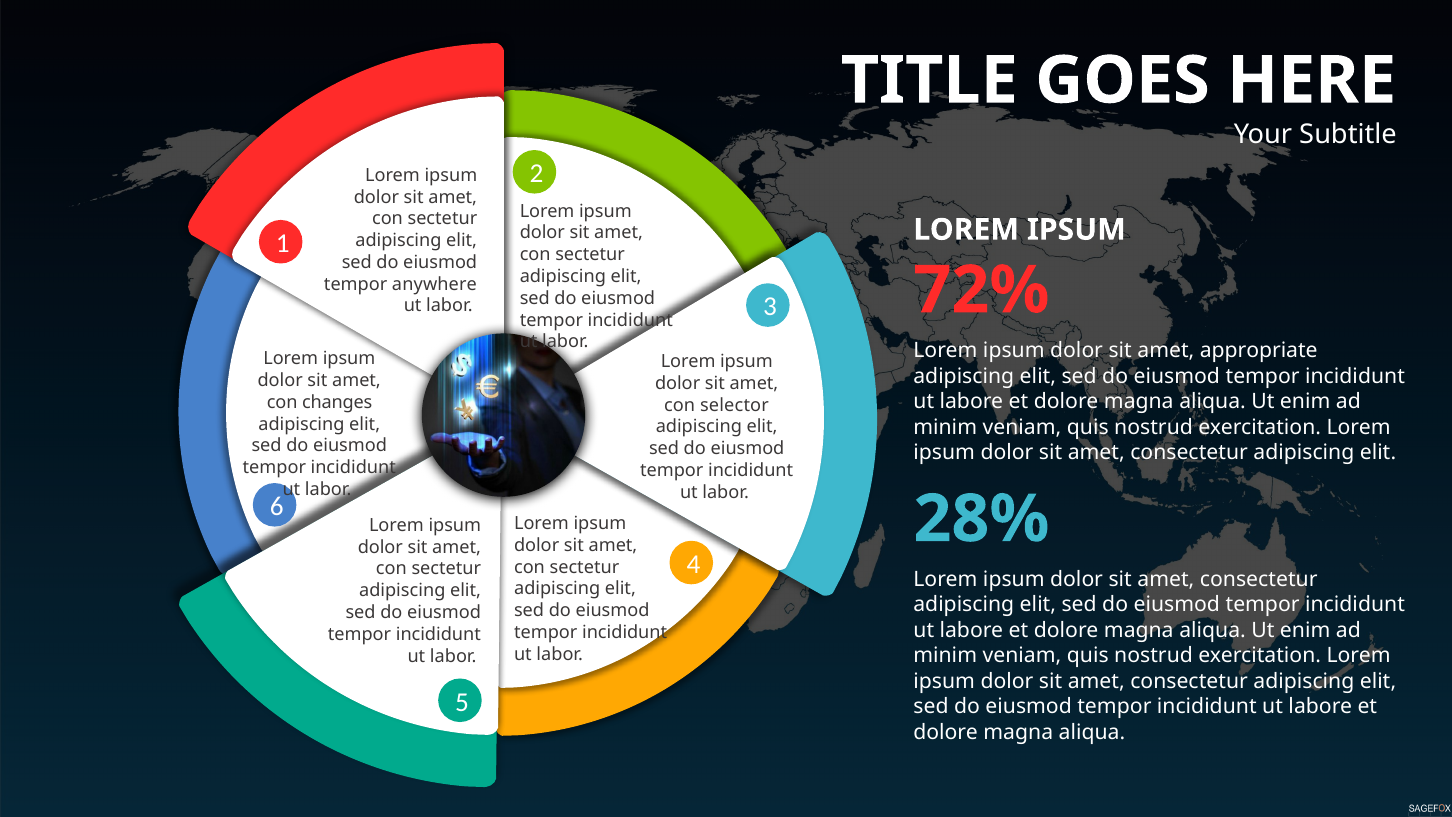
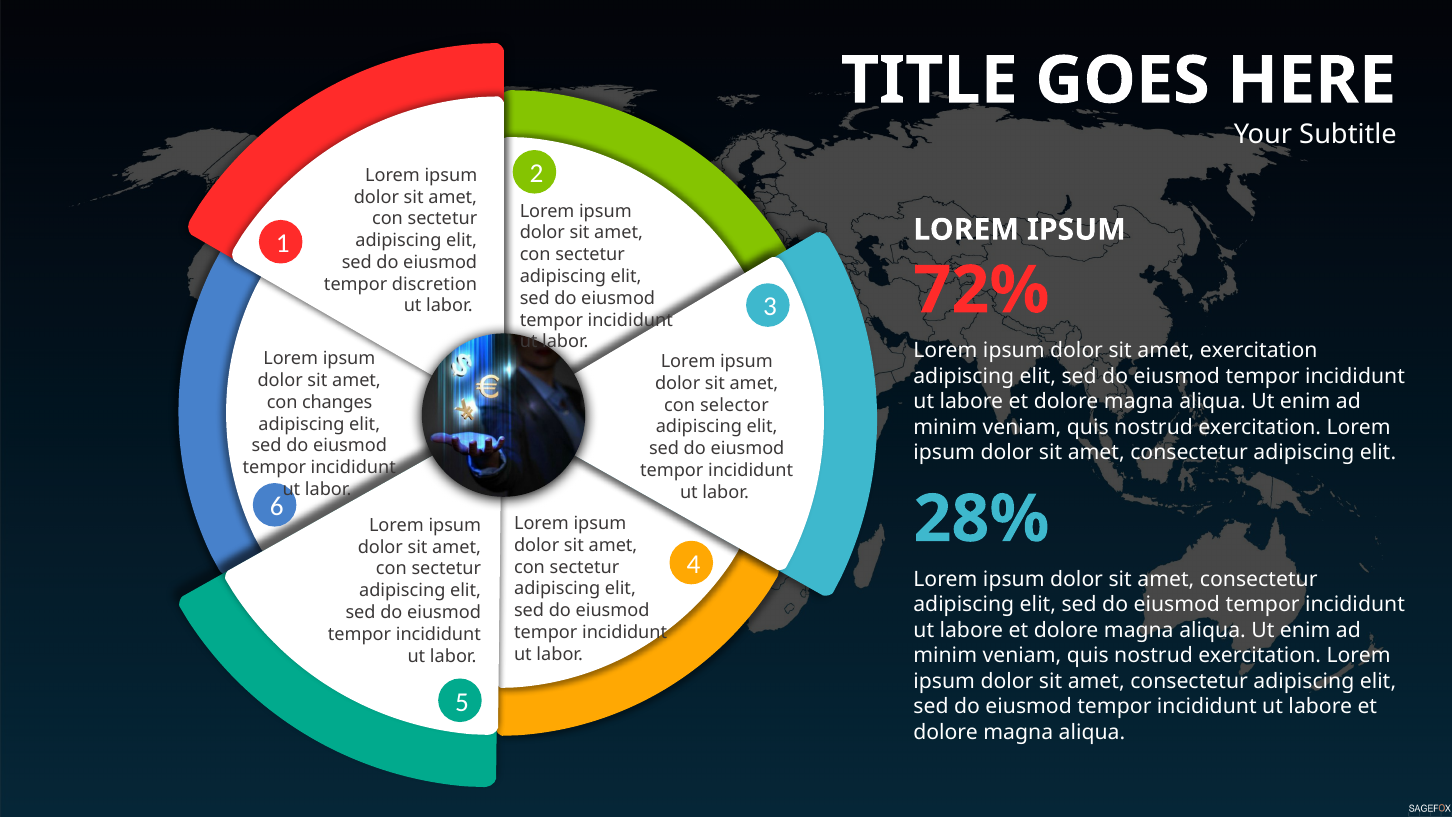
anywhere: anywhere -> discretion (434, 284)
amet appropriate: appropriate -> exercitation (1259, 351)
